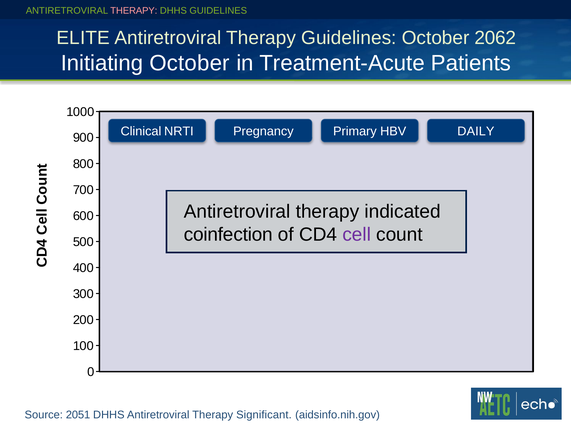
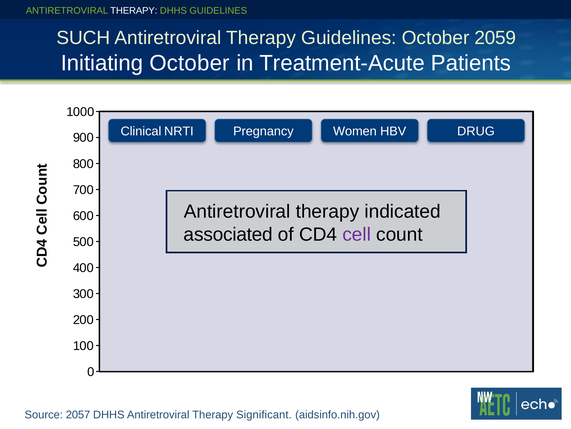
THERAPY colour: pink -> white (134, 11)
ELITE: ELITE -> SUCH (83, 38)
2062: 2062 -> 2059 (495, 38)
Primary: Primary -> Women (355, 131)
DAILY: DAILY -> DRUG (476, 131)
coinfection: coinfection -> associated (228, 234)
2051: 2051 -> 2057 (78, 414)
